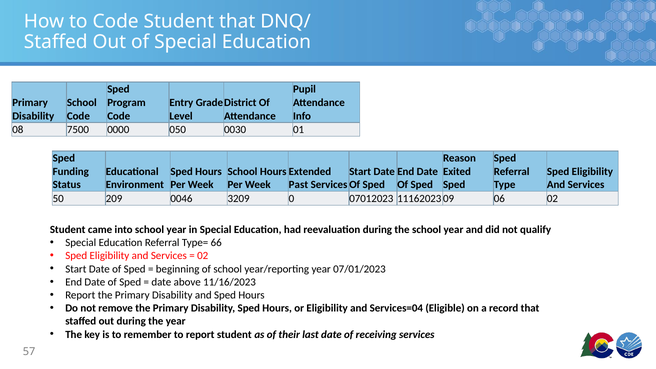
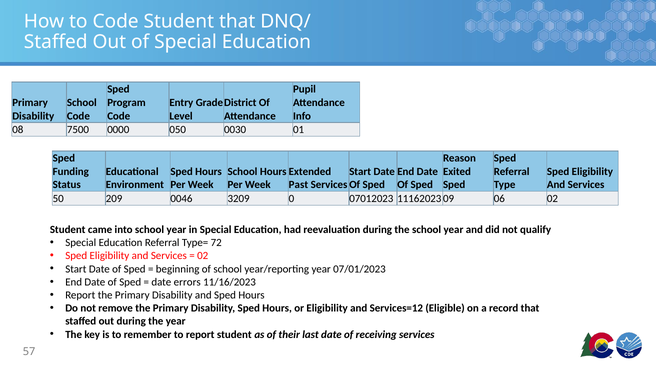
66: 66 -> 72 (216, 243)
above: above -> errors (187, 282)
Services=04: Services=04 -> Services=12 (396, 308)
